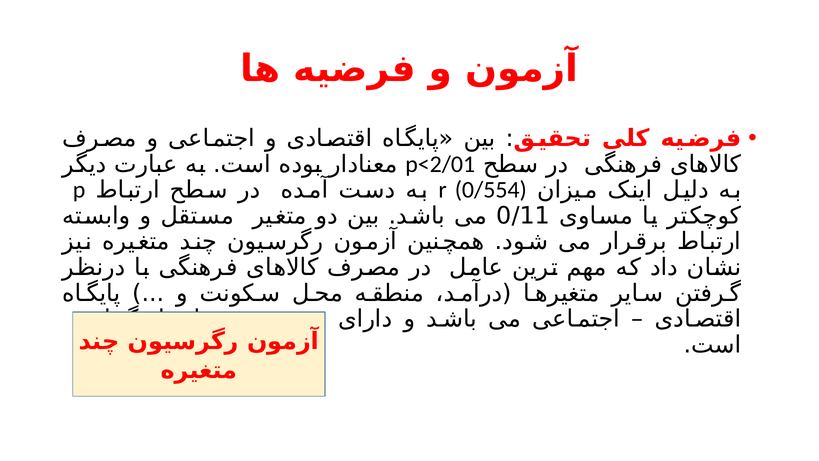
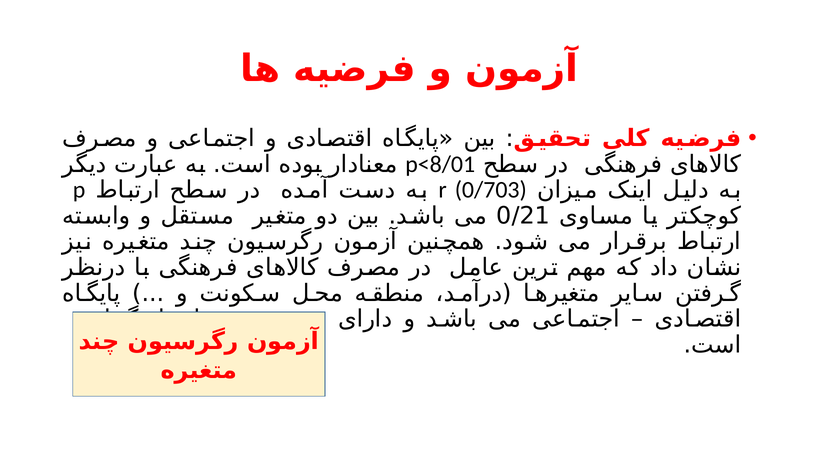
p<2/01: p<2/01 -> p<8/01 (440, 164)
0/554: 0/554 -> 0/703 (491, 190)
0/11: 0/11 -> 0/21 (523, 216)
